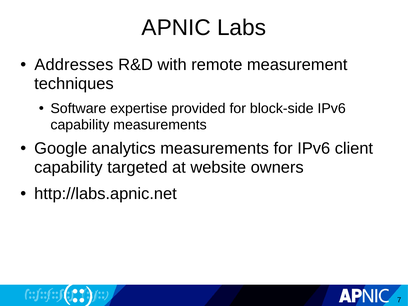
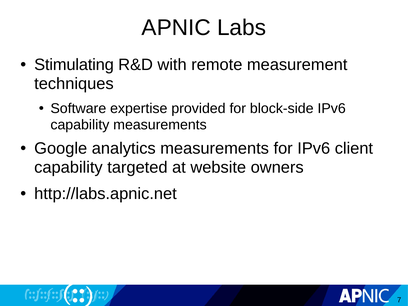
Addresses: Addresses -> Stimulating (74, 65)
